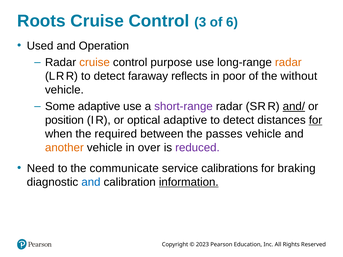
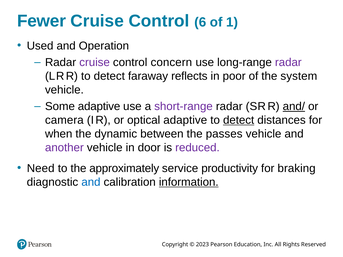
Roots: Roots -> Fewer (42, 21)
3: 3 -> 6 (200, 22)
6: 6 -> 1 (232, 22)
cruise colour: orange -> purple (95, 62)
purpose: purpose -> concern (171, 62)
radar colour: orange -> purple (288, 62)
without: without -> system (299, 76)
position: position -> camera (64, 120)
detect underline: none -> present (239, 120)
for underline: present -> none (315, 120)
required: required -> dynamic (116, 134)
another colour: orange -> purple (64, 148)
over: over -> door (149, 148)
communicate: communicate -> approximately (124, 169)
calibrations: calibrations -> productivity (230, 169)
